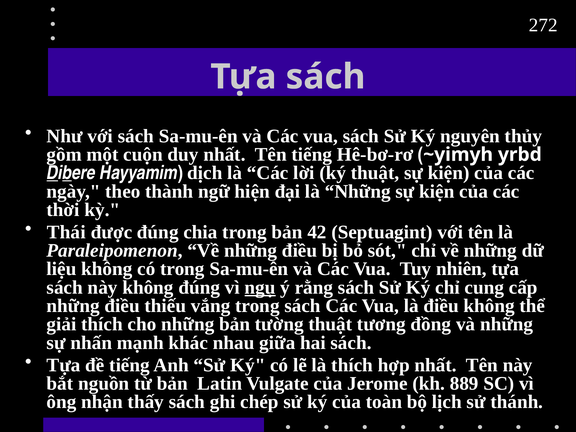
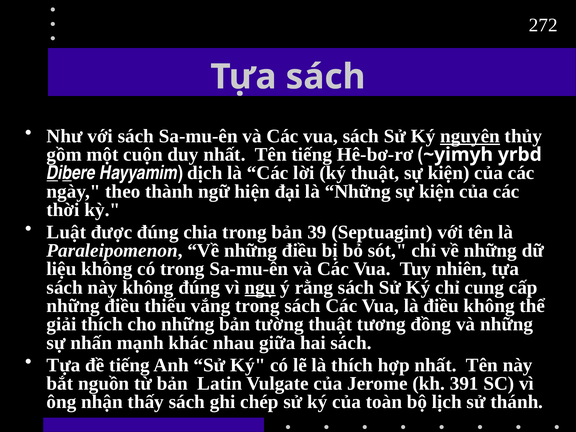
nguyên underline: none -> present (470, 136)
Thái: Thái -> Luật (66, 232)
42: 42 -> 39 (317, 232)
889: 889 -> 391 (464, 383)
